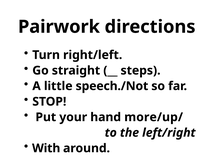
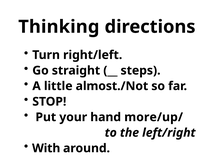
Pairwork: Pairwork -> Thinking (59, 27)
speech./Not: speech./Not -> almost./Not (112, 86)
